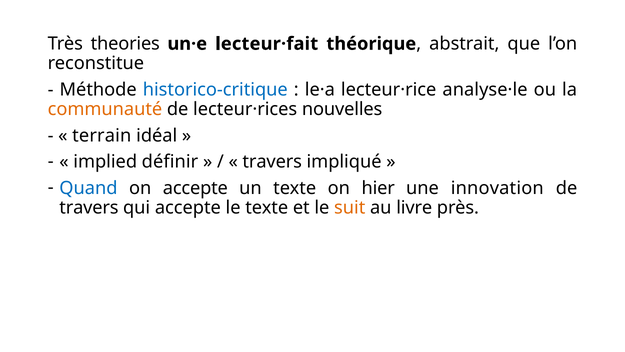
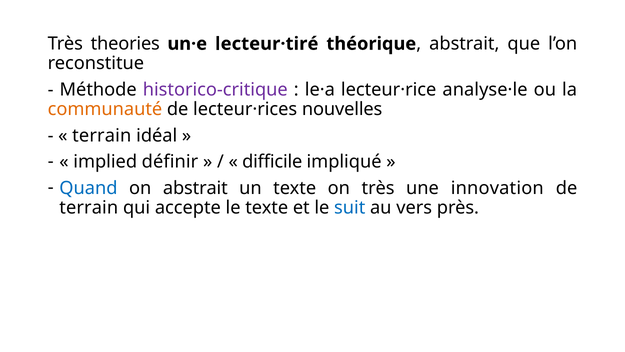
lecteur·fait: lecteur·fait -> lecteur·tiré (267, 44)
historico-critique colour: blue -> purple (215, 90)
travers: travers -> difficile (272, 162)
on accepte: accepte -> abstrait (195, 188)
on hier: hier -> très (378, 188)
travers: travers -> terrain (89, 208)
suit colour: orange -> blue (350, 208)
livre: livre -> vers (414, 208)
